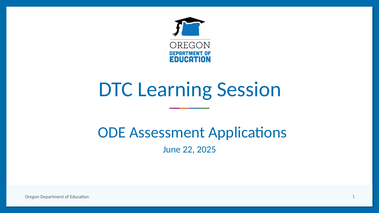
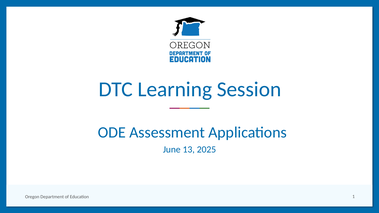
22: 22 -> 13 (189, 150)
